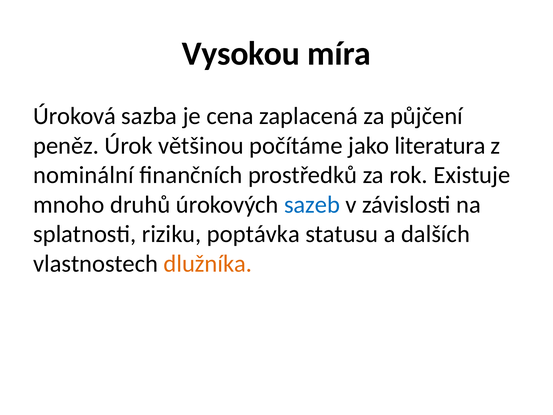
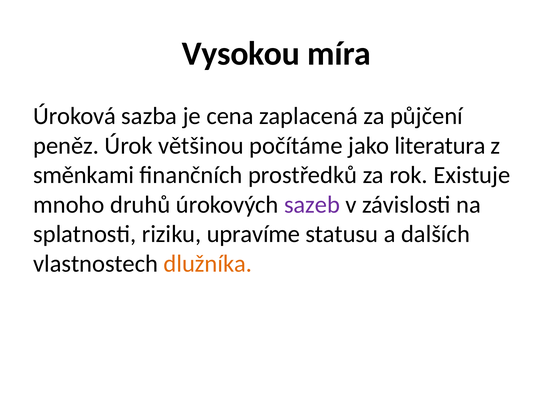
nominální: nominální -> směnkami (84, 175)
sazeb colour: blue -> purple (312, 205)
poptávka: poptávka -> upravíme (254, 234)
